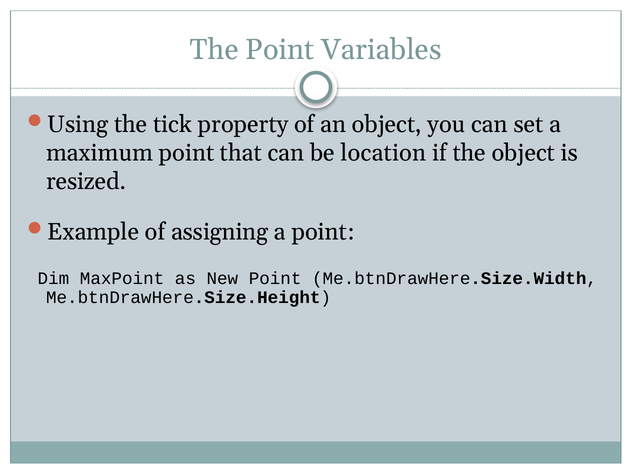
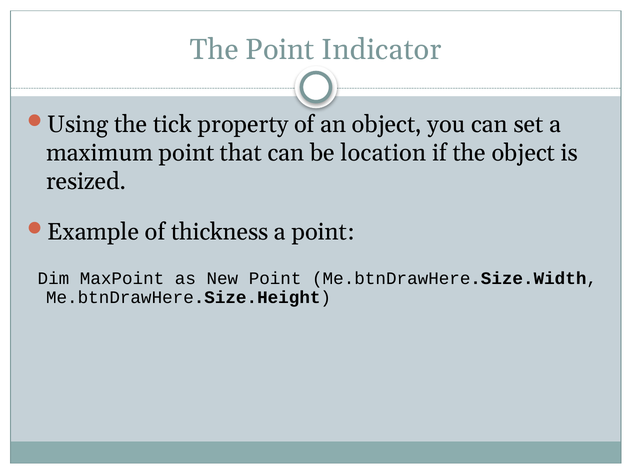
Variables: Variables -> Indicator (381, 50)
assigning: assigning -> thickness (220, 232)
